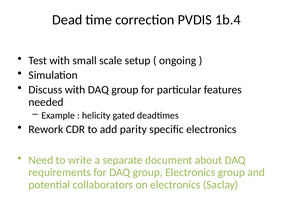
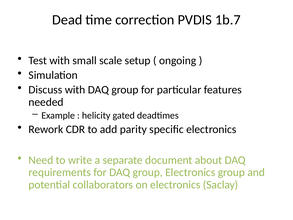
1b.4: 1b.4 -> 1b.7 (228, 20)
